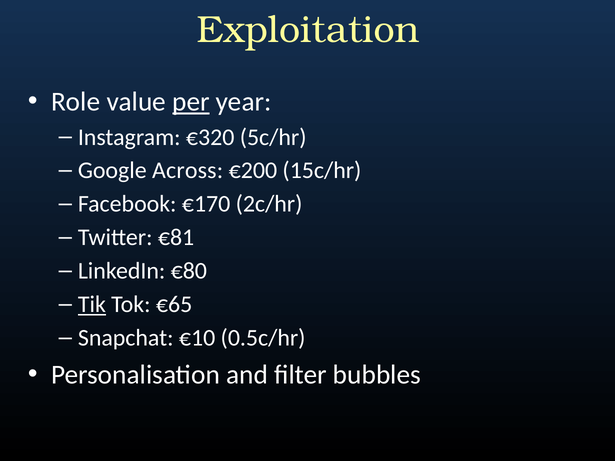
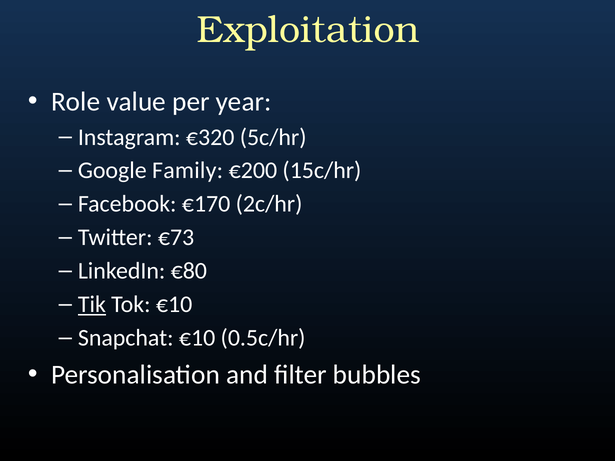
per underline: present -> none (191, 102)
Across: Across -> Family (188, 171)
€81: €81 -> €73 (176, 238)
Tok €65: €65 -> €10 (174, 305)
